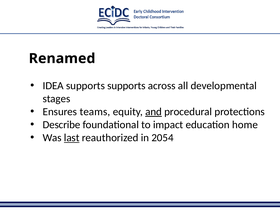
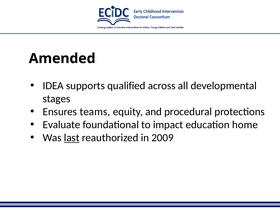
Renamed: Renamed -> Amended (62, 58)
supports supports: supports -> qualified (126, 86)
and underline: present -> none (154, 112)
Describe: Describe -> Evaluate (62, 125)
2054: 2054 -> 2009 (163, 138)
